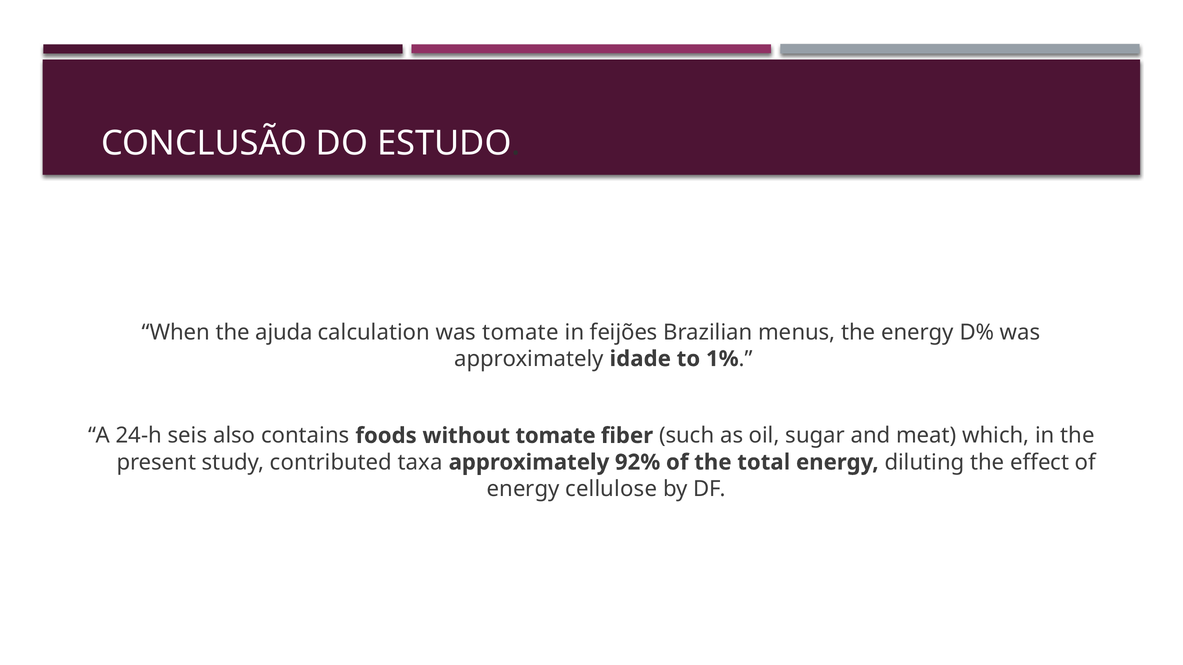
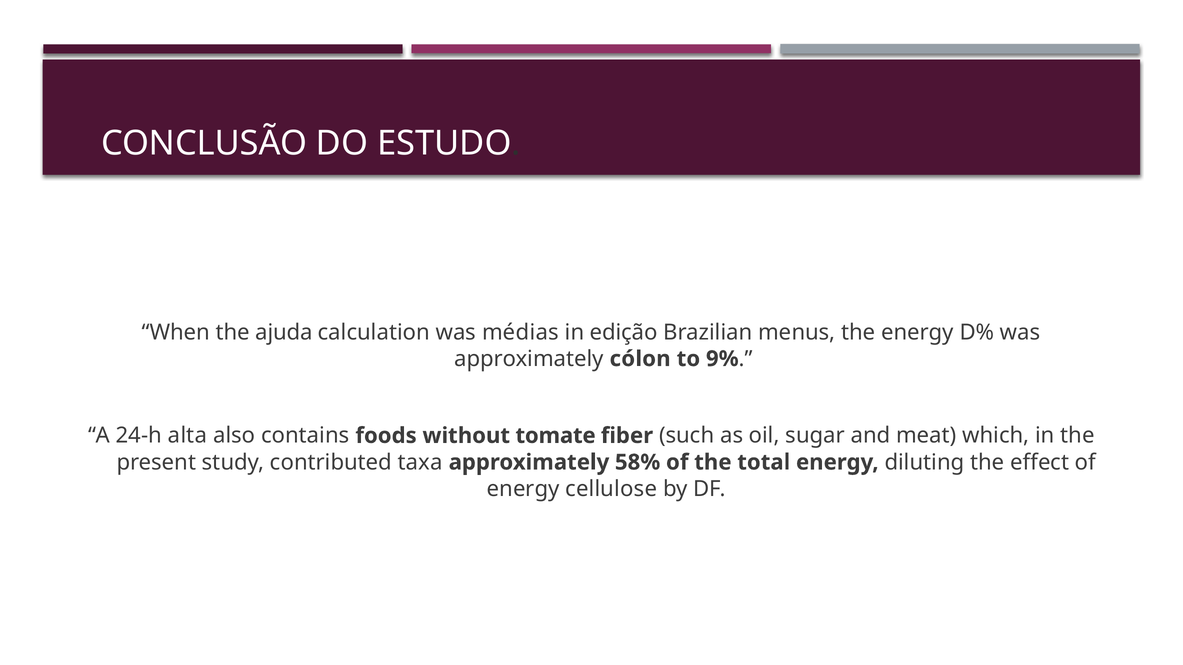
was tomate: tomate -> médias (520, 332)
feijões: feijões -> edição (624, 332)
idade: idade -> cólon (640, 359)
1%: 1% -> 9% (722, 359)
seis: seis -> alta (187, 436)
92%: 92% -> 58% (638, 463)
